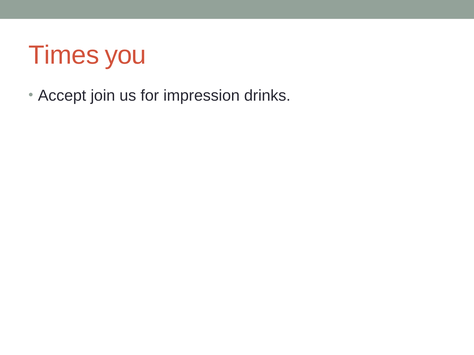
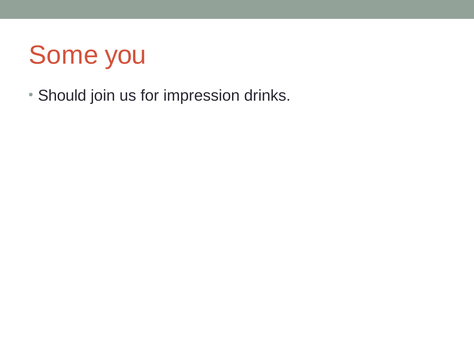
Times: Times -> Some (64, 55)
Accept: Accept -> Should (62, 96)
